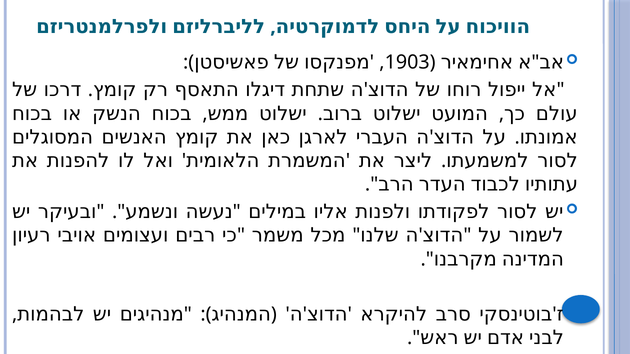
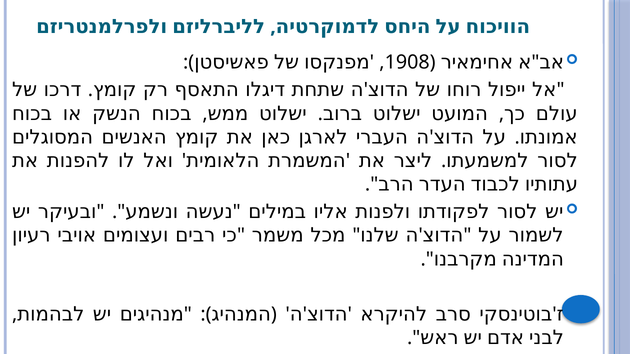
1903: 1903 -> 1908 (407, 62)
